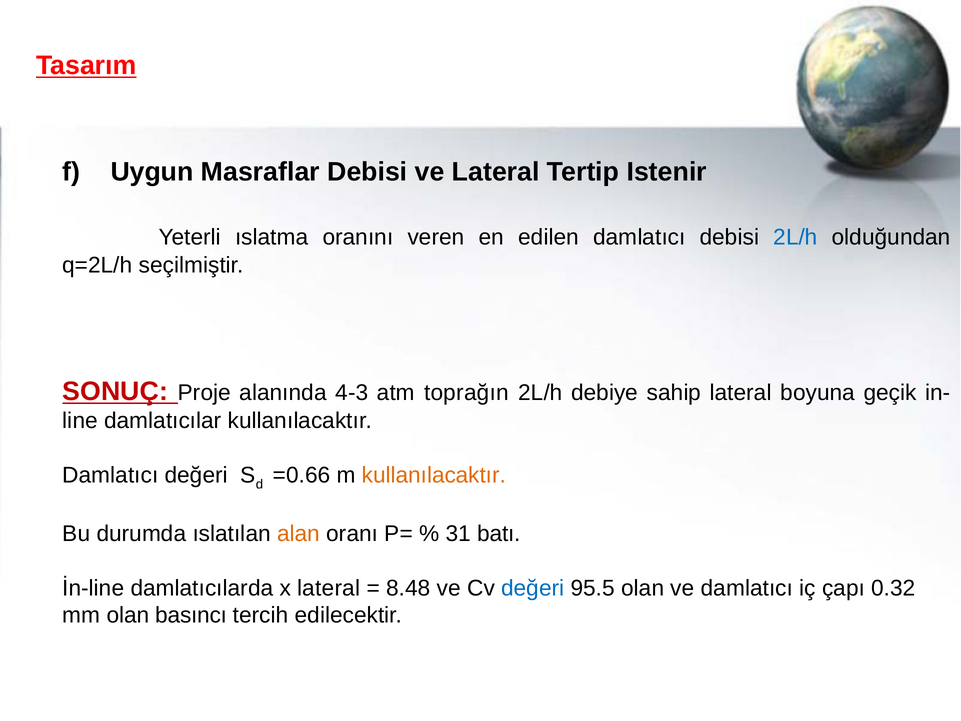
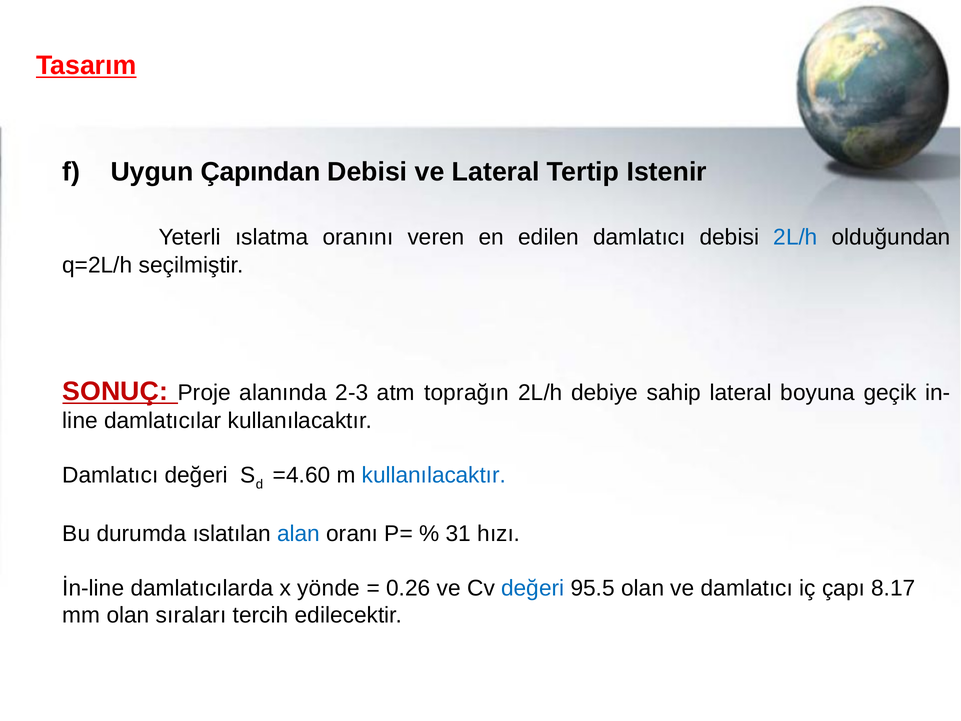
Masraflar: Masraflar -> Çapından (261, 172)
4-3: 4-3 -> 2-3 (352, 393)
=0.66: =0.66 -> =4.60 (302, 475)
kullanılacaktır colour: orange -> blue (434, 475)
alan colour: orange -> blue (299, 534)
batı: batı -> hızı (499, 534)
x lateral: lateral -> yönde (329, 588)
8.48: 8.48 -> 0.26 (408, 588)
0.32: 0.32 -> 8.17 (893, 588)
basıncı: basıncı -> sıraları (191, 615)
